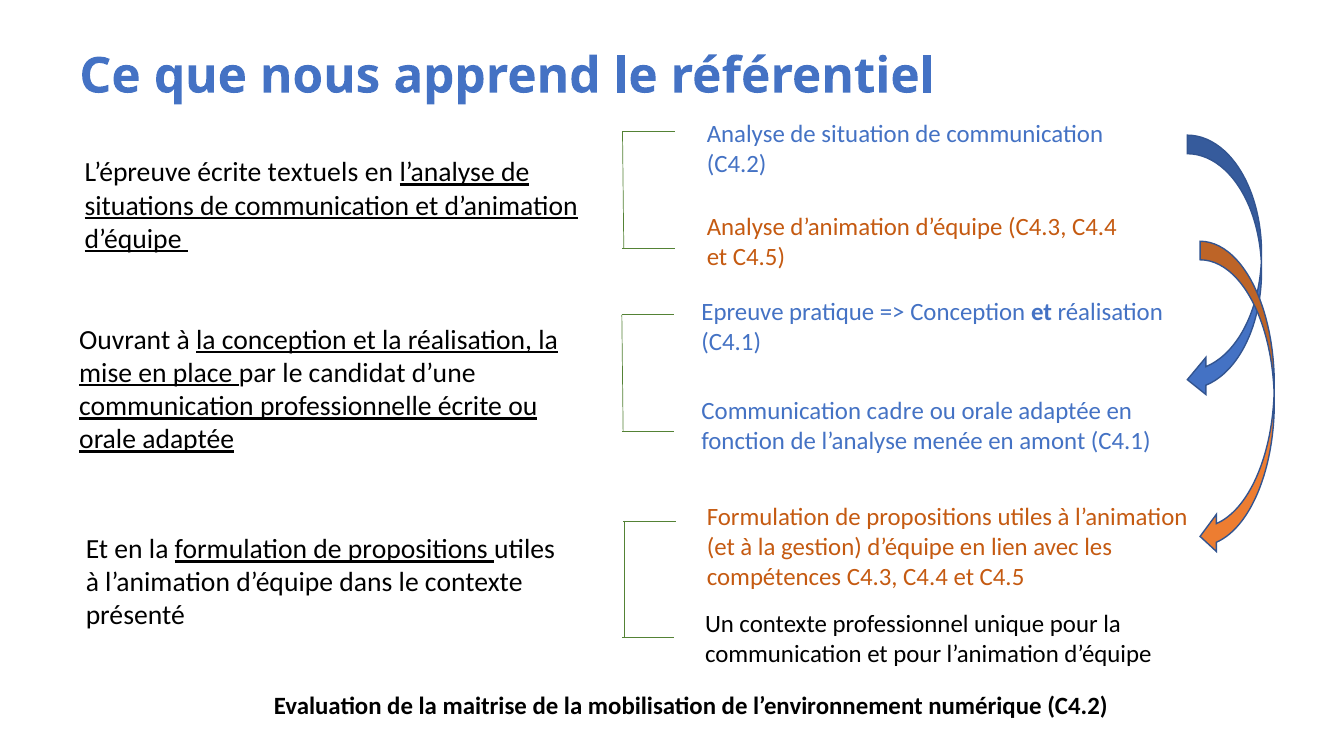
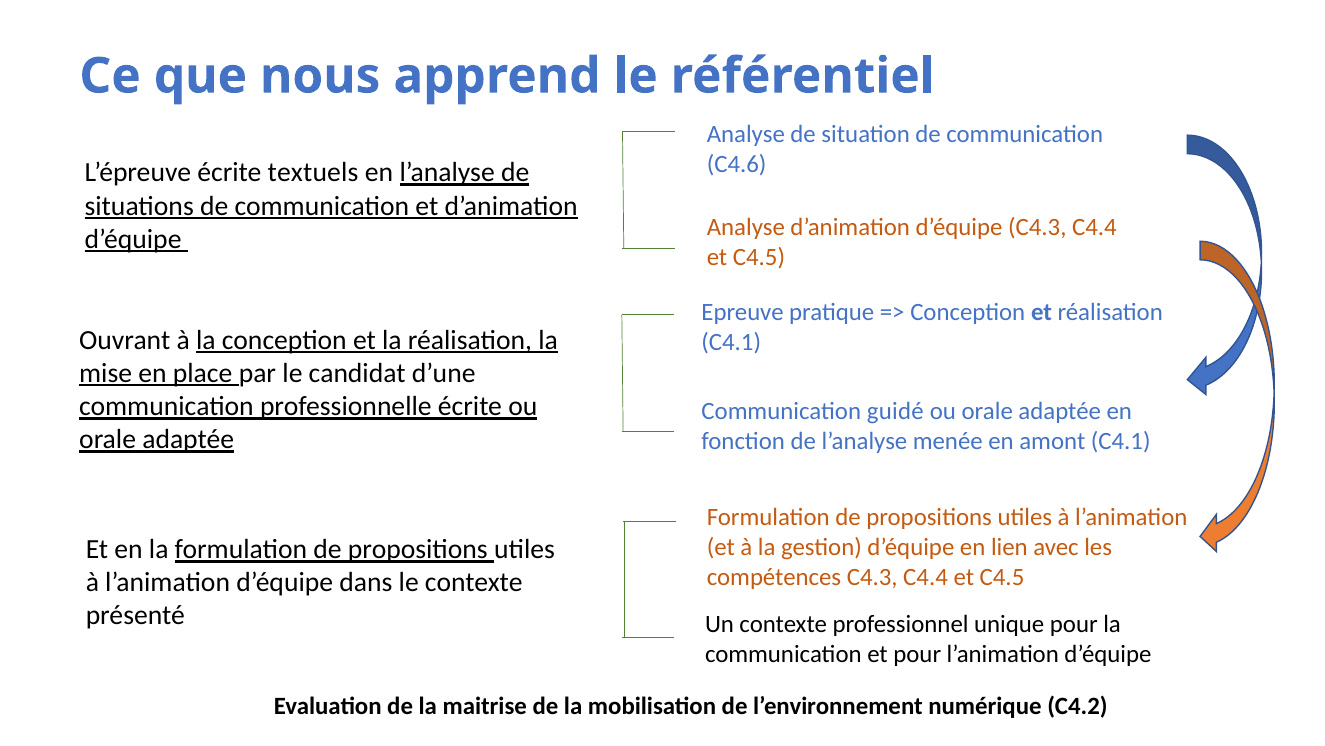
C4.2: C4.2 -> C4.6 (737, 164)
cadre: cadre -> guidé (895, 411)
